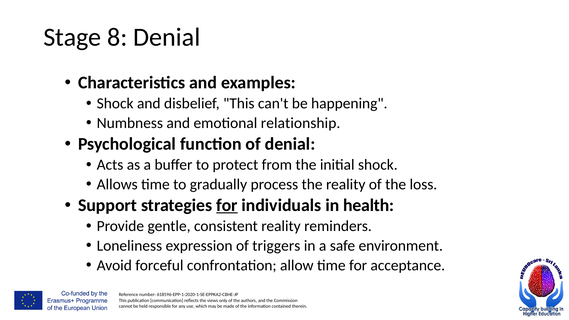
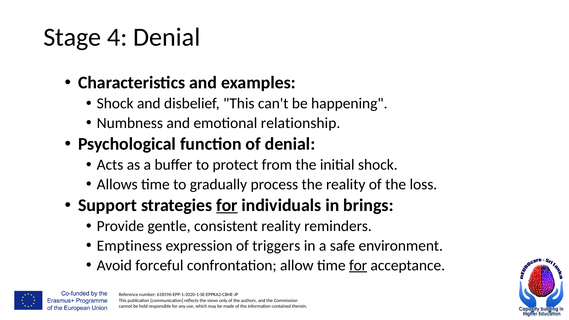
8: 8 -> 4 (117, 37)
health: health -> brings (368, 205)
Loneliness: Loneliness -> Emptiness (129, 246)
for underline: none -> present (358, 265)
